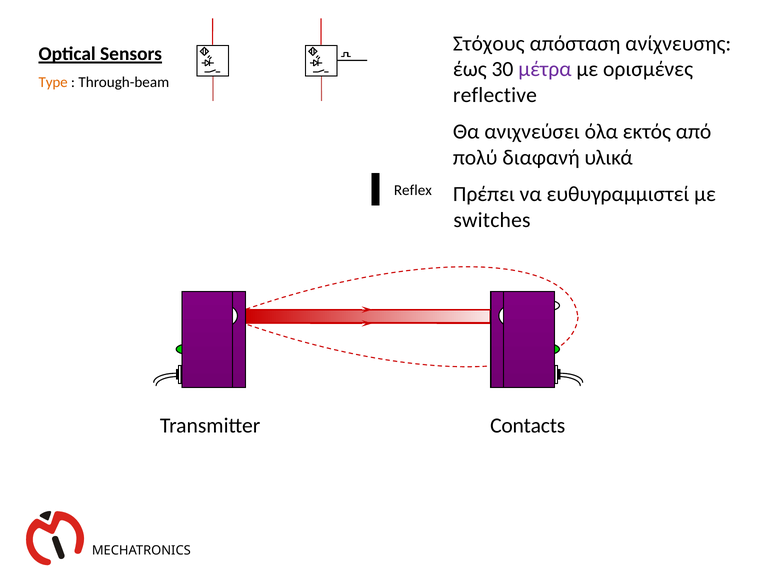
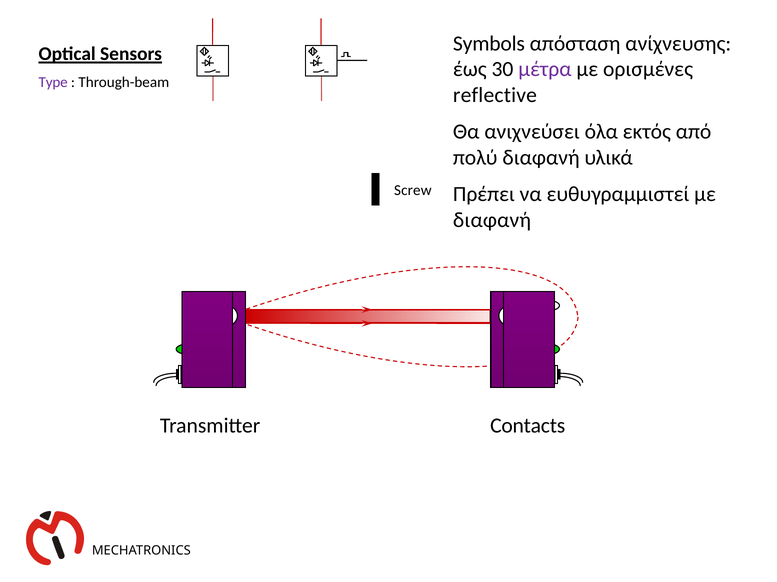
Στόχους: Στόχους -> Symbols (489, 43)
Type colour: orange -> purple (53, 82)
Reflex: Reflex -> Screw (413, 190)
switches: switches -> διαφανή (492, 221)
